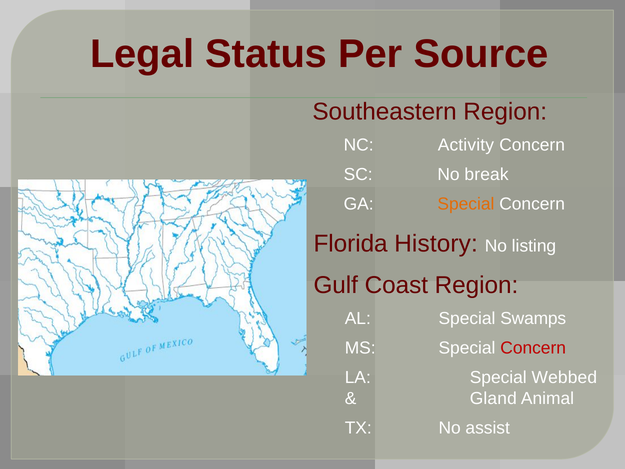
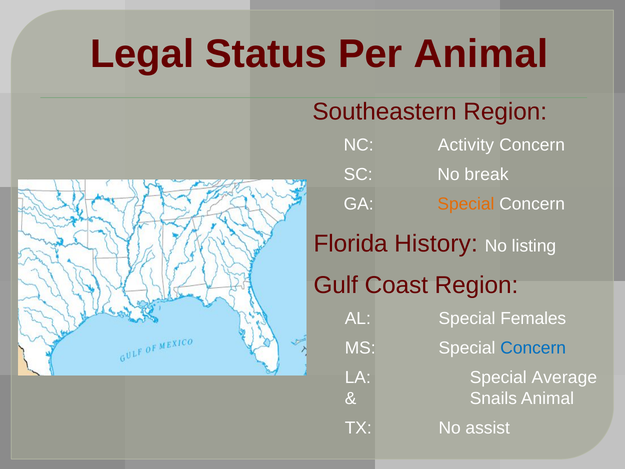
Per Source: Source -> Animal (481, 54)
Swamps: Swamps -> Females (533, 318)
Concern colour: red -> blue (533, 348)
Webbed: Webbed -> Average (564, 377)
Gland: Gland -> Snails (493, 398)
